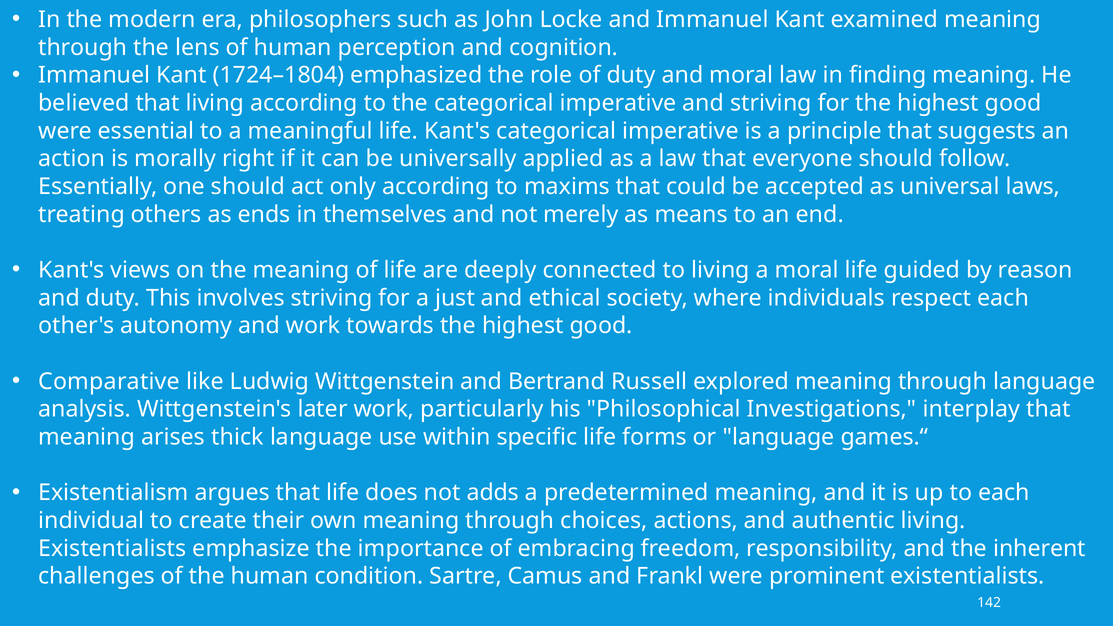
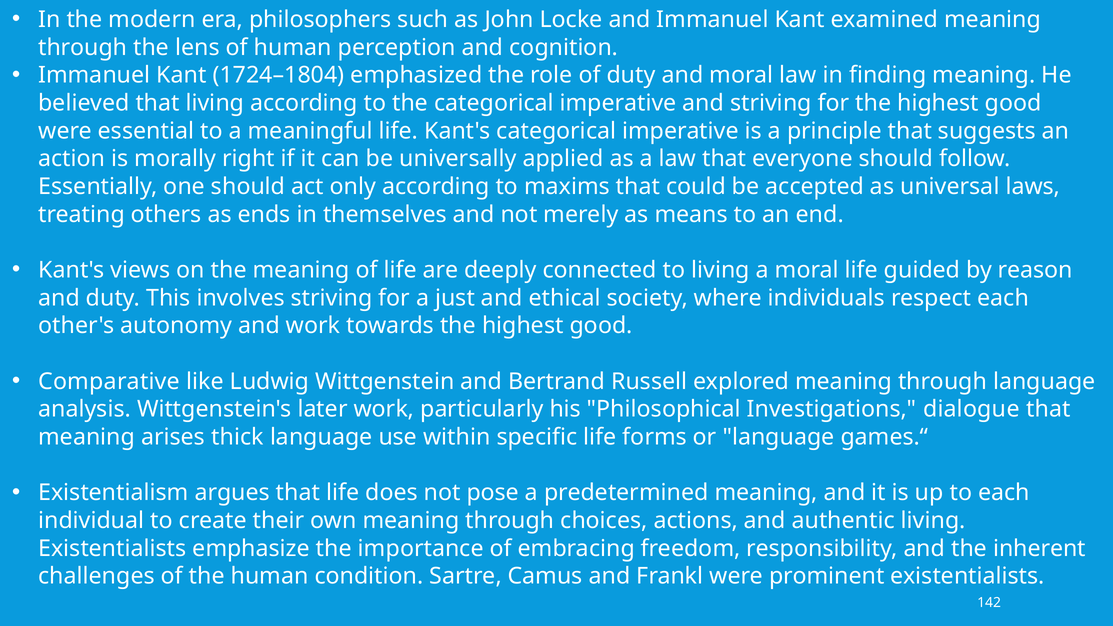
interplay: interplay -> dialogue (971, 409)
adds: adds -> pose (493, 493)
